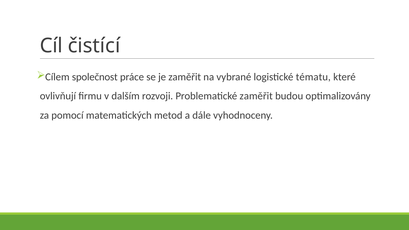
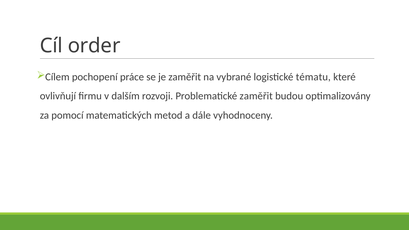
čistící: čistící -> order (94, 46)
společnost: společnost -> pochopení (95, 77)
